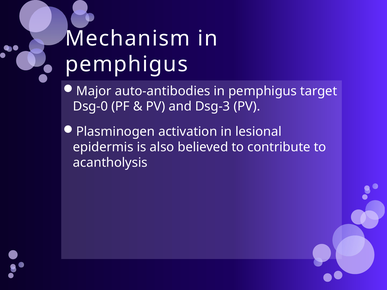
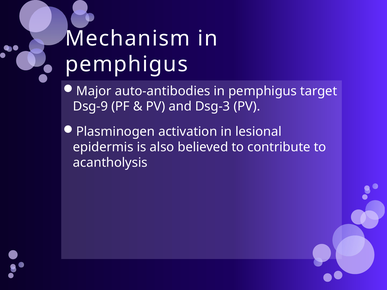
Dsg-0: Dsg-0 -> Dsg-9 (90, 107)
